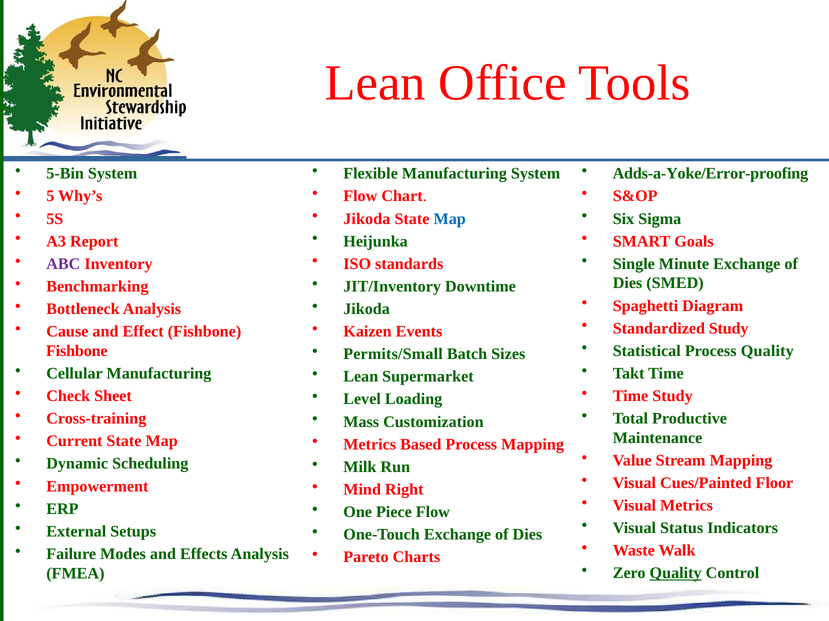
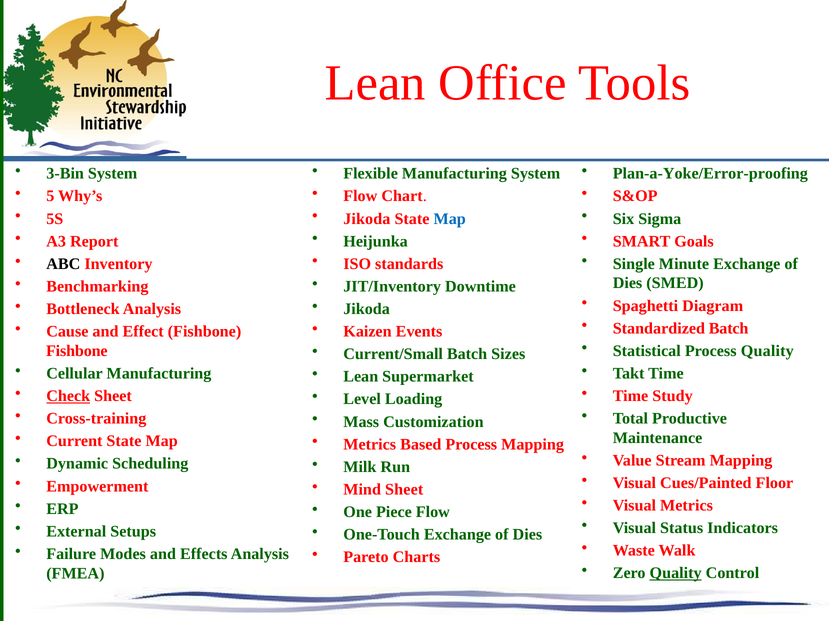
Adds-a-Yoke/Error-proofing: Adds-a-Yoke/Error-proofing -> Plan-a-Yoke/Error-proofing (710, 174)
5-Bin: 5-Bin -> 3-Bin (65, 174)
ABC colour: purple -> black (63, 264)
Standardized Study: Study -> Batch (729, 329)
Permits/Small: Permits/Small -> Current/Small (393, 354)
Check underline: none -> present (68, 396)
Mind Right: Right -> Sheet (404, 490)
